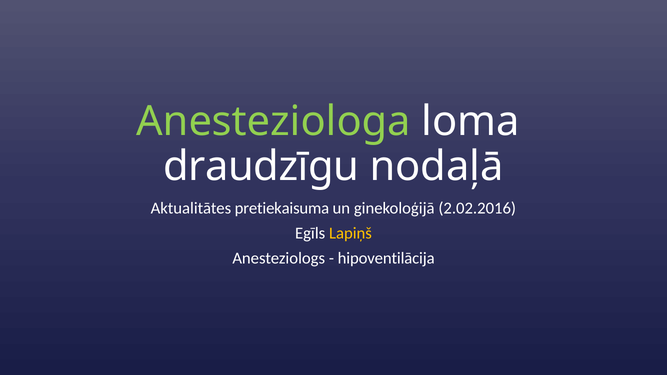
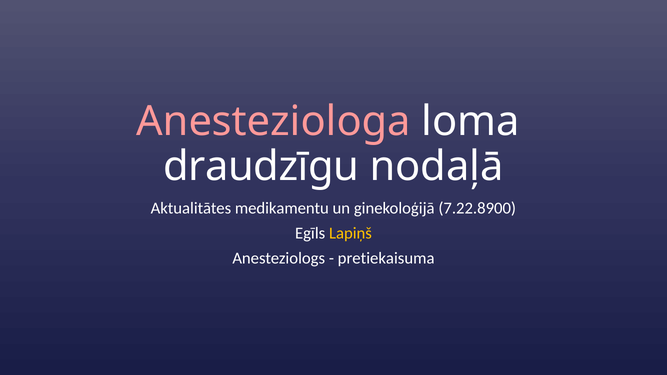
Anesteziologa colour: light green -> pink (273, 122)
pretiekaisuma: pretiekaisuma -> medikamentu (282, 208)
2.02.2016: 2.02.2016 -> 7.22.8900 (477, 208)
hipoventilācija: hipoventilācija -> pretiekaisuma (386, 258)
